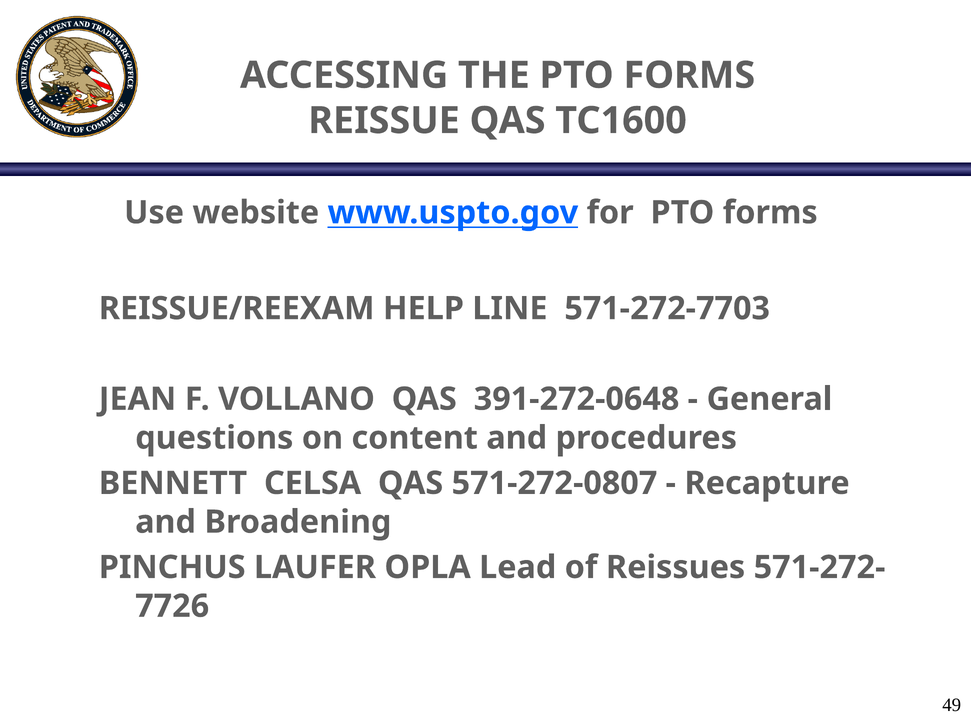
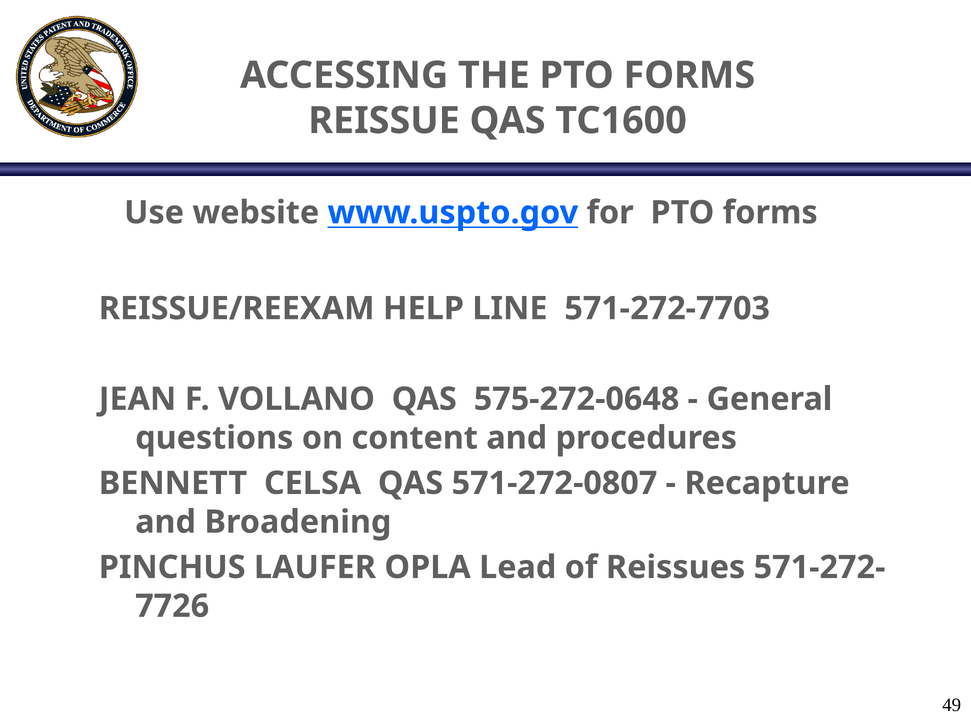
391-272-0648: 391-272-0648 -> 575-272-0648 (577, 399)
